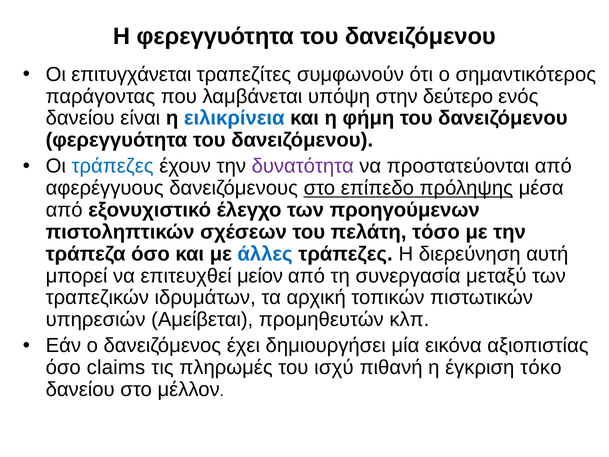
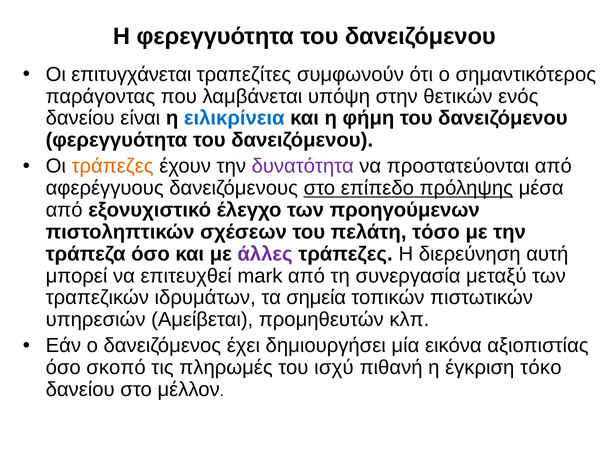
δεύτερο: δεύτερο -> θετικών (458, 96)
τράπεζες colour: blue -> orange (113, 166)
άλλες colour: blue -> purple (265, 254)
μείον: μείον -> mark (260, 276)
αρχική: αρχική -> σημεία (316, 298)
claims: claims -> σκοπό (116, 367)
